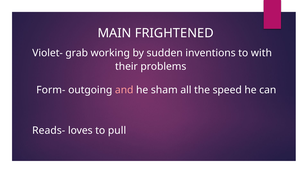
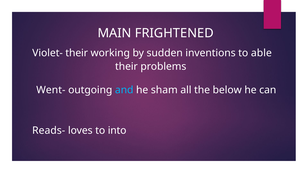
Violet- grab: grab -> their (77, 53)
with: with -> able (261, 53)
Form-: Form- -> Went- (51, 90)
and colour: pink -> light blue (124, 90)
speed: speed -> below (227, 90)
pull: pull -> into (117, 131)
